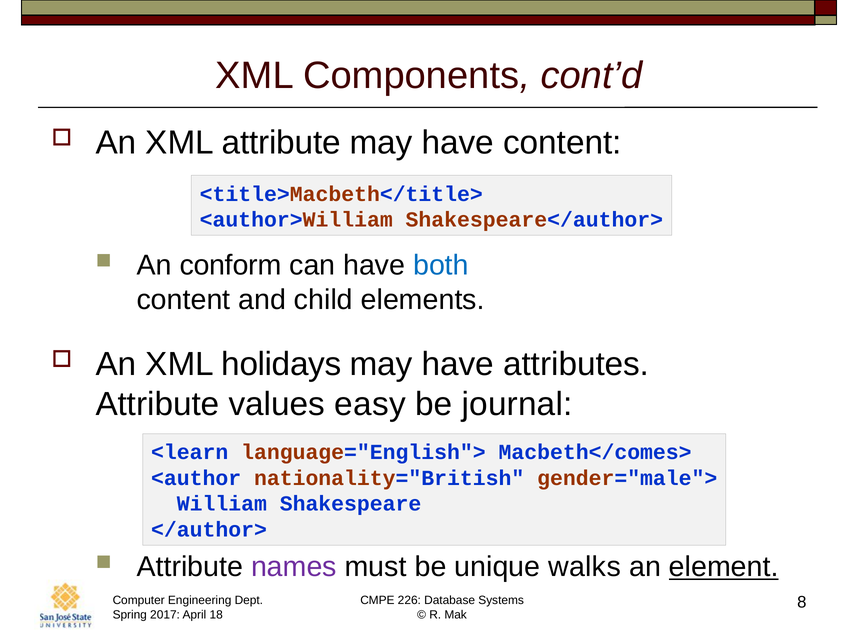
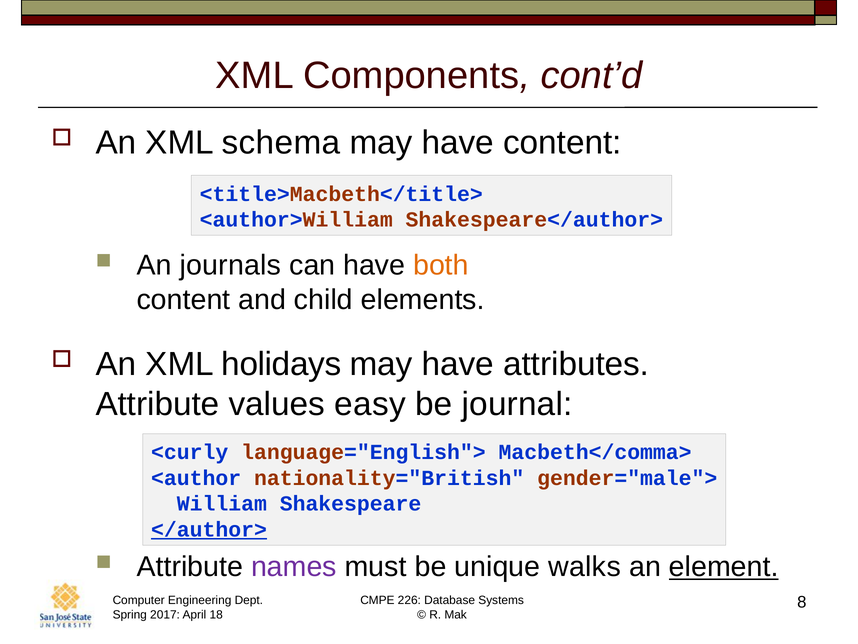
XML attribute: attribute -> schema (281, 142)
conform: conform -> journals (230, 265)
both colour: blue -> orange (441, 265)
<learn: <learn -> <curly (190, 452)
Macbeth</comes>: Macbeth</comes> -> Macbeth</comma> (595, 452)
</author> underline: none -> present (209, 529)
